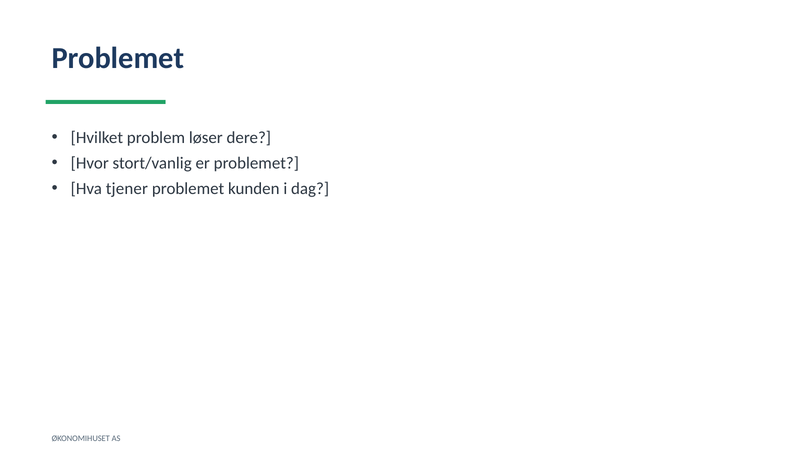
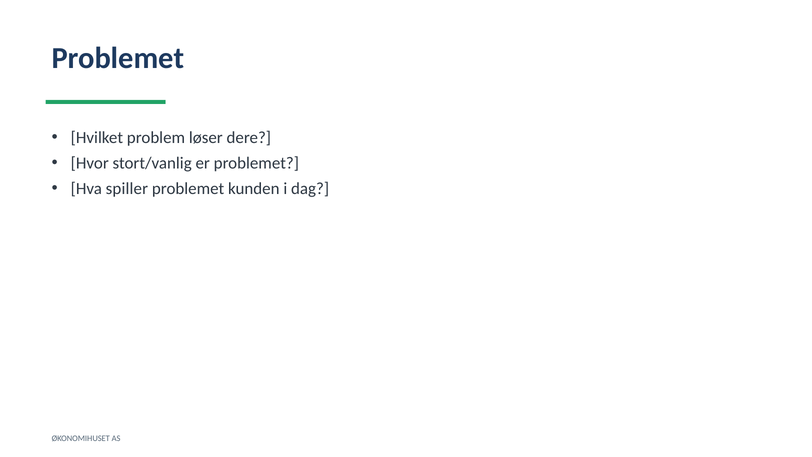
tjener: tjener -> spiller (127, 188)
